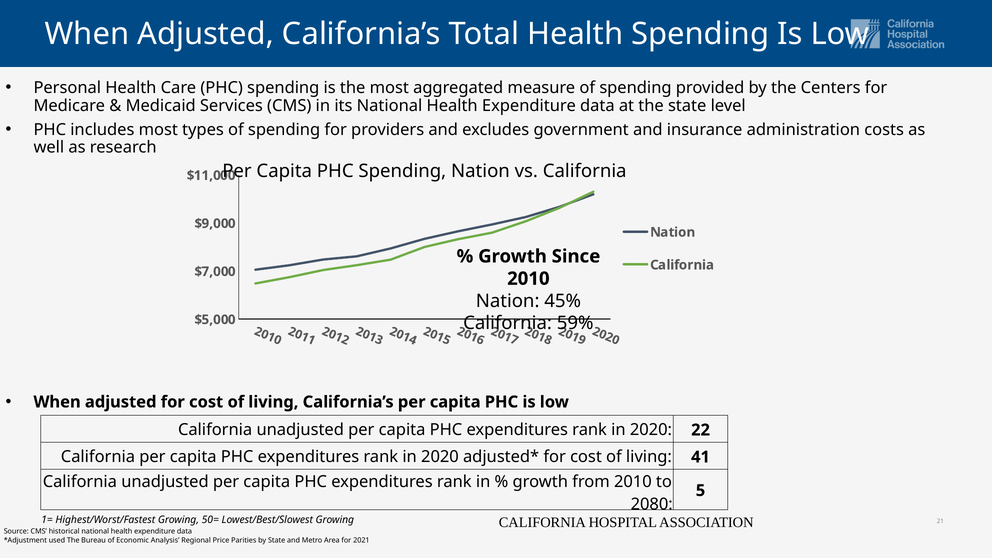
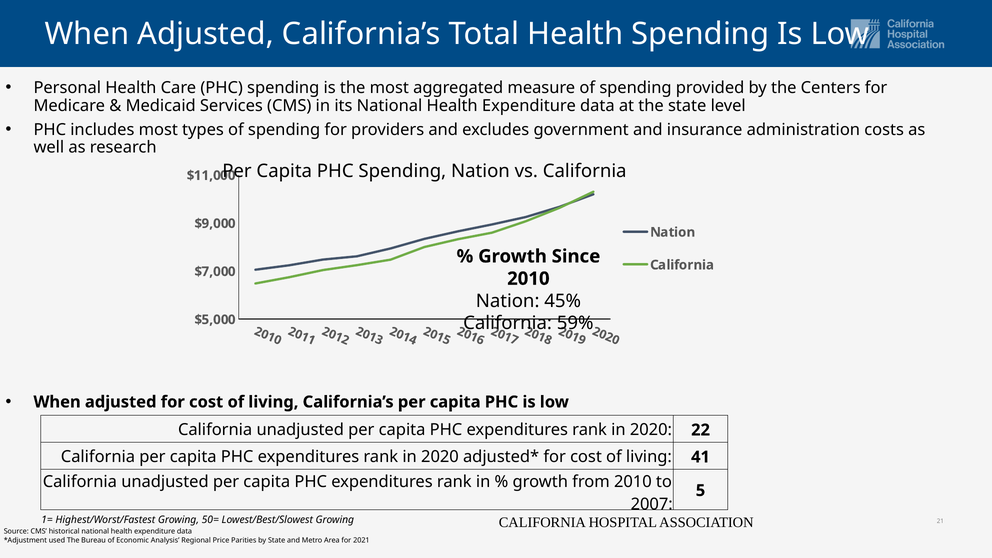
2080: 2080 -> 2007 (652, 504)
